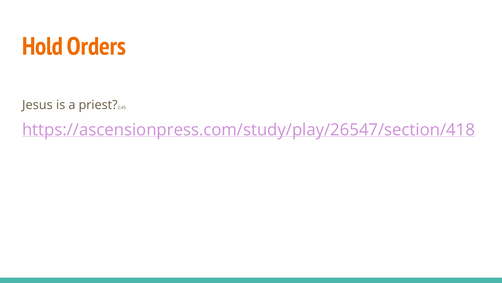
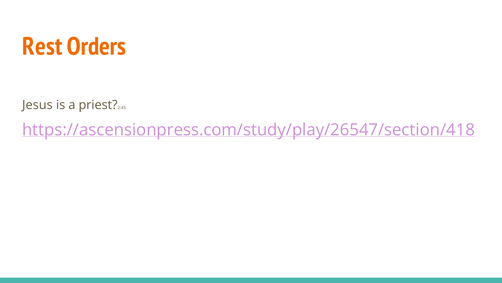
Hold: Hold -> Rest (42, 46)
